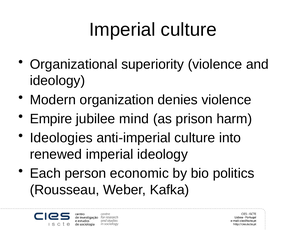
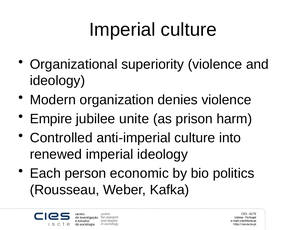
mind: mind -> unite (134, 119)
Ideologies: Ideologies -> Controlled (61, 138)
